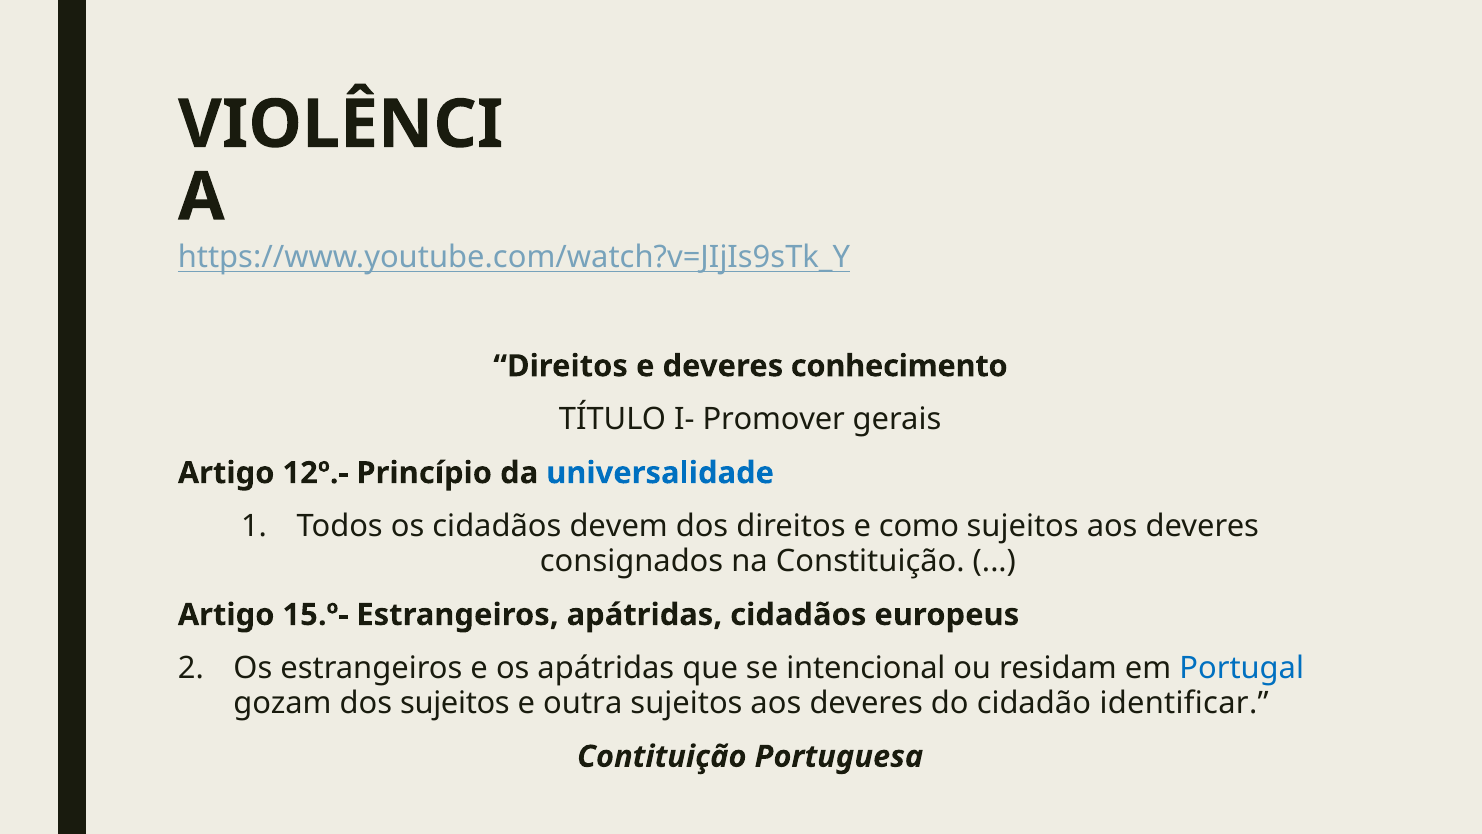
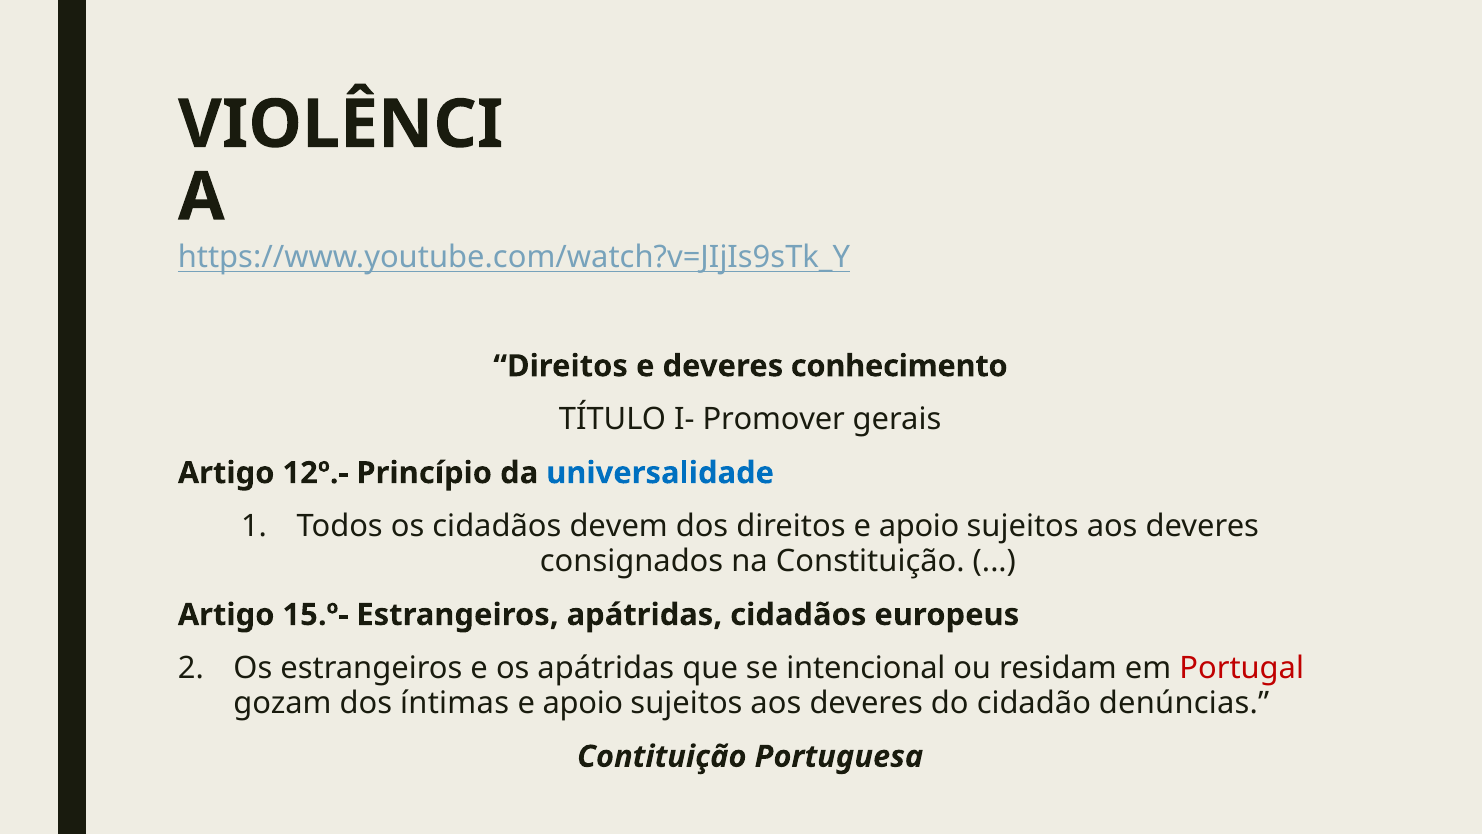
direitos e como: como -> apoio (919, 526)
Portugal colour: blue -> red (1242, 668)
dos sujeitos: sujeitos -> íntimas (455, 703)
outra: outra -> apoio (583, 703)
identificar: identificar -> denúncias (1184, 703)
